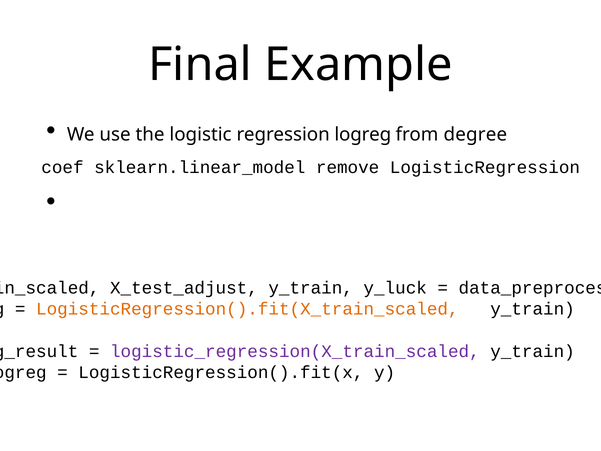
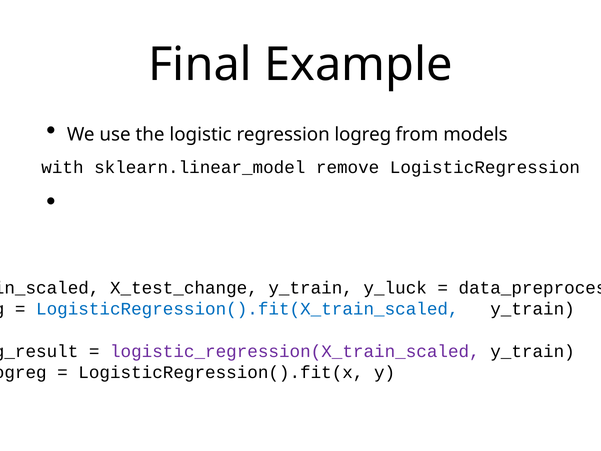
degree: degree -> models (476, 135)
coef: coef -> with (62, 167)
X_test_adjust: X_test_adjust -> X_test_change (184, 288)
LogisticRegression().fit(X_train_scaled colour: orange -> blue (247, 309)
